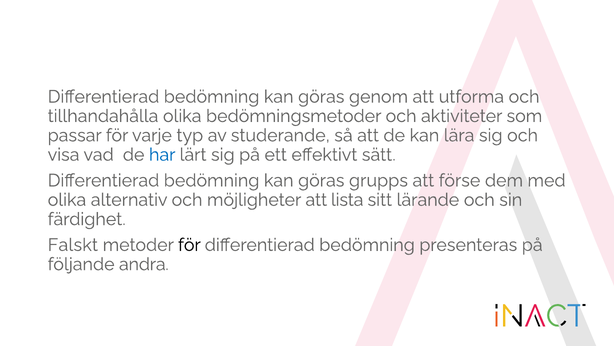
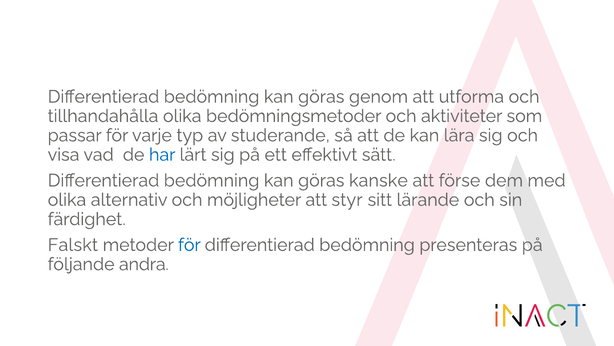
grupps: grupps -> kanske (378, 180)
lista: lista -> styr (347, 199)
för colour: black -> blue (189, 245)
